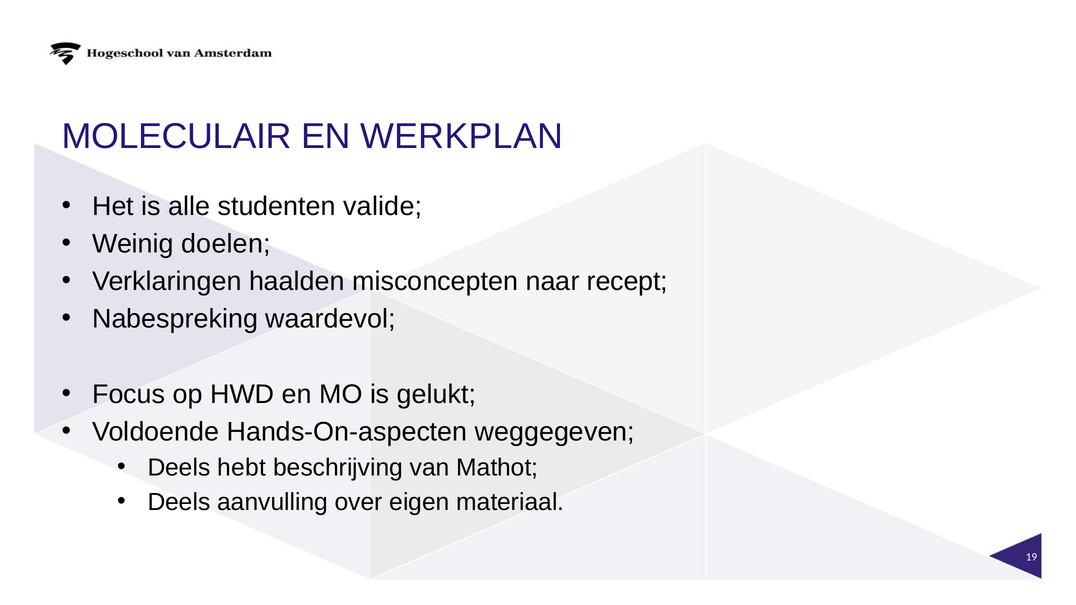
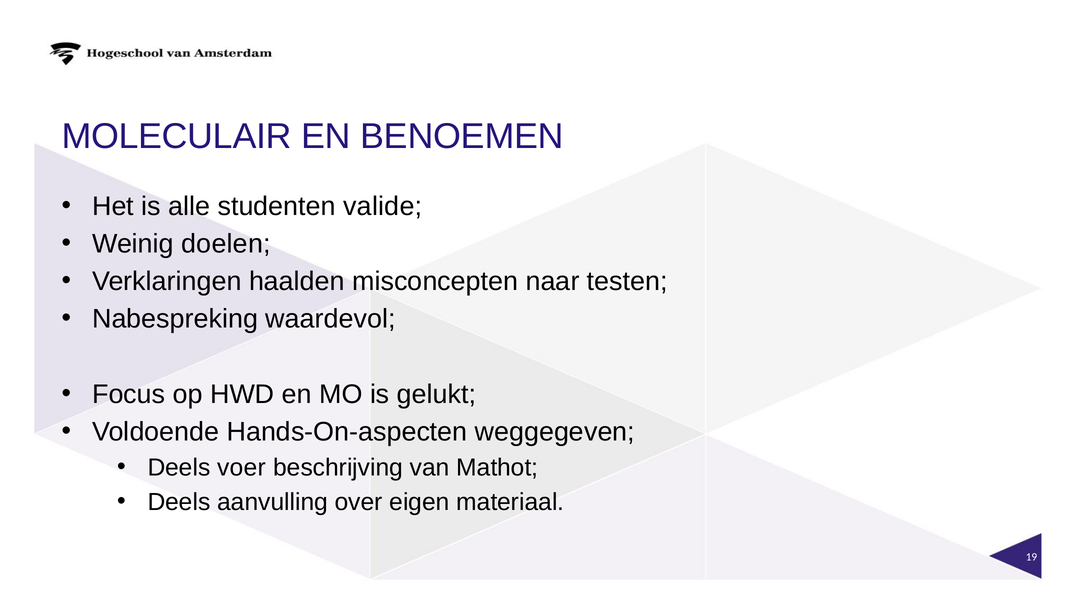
WERKPLAN: WERKPLAN -> BENOEMEN (462, 136)
recept: recept -> testen (627, 282)
hebt: hebt -> voer (242, 468)
